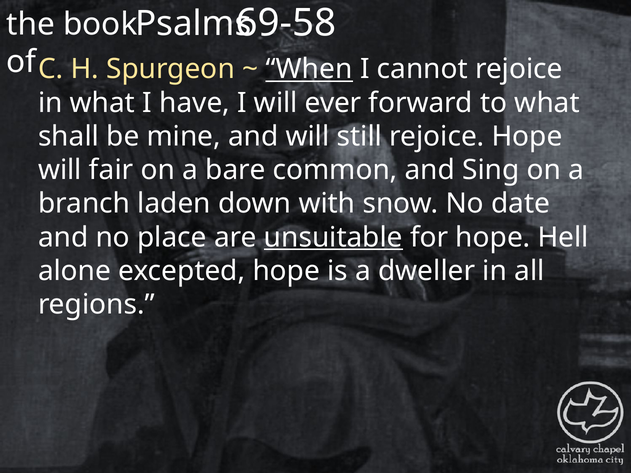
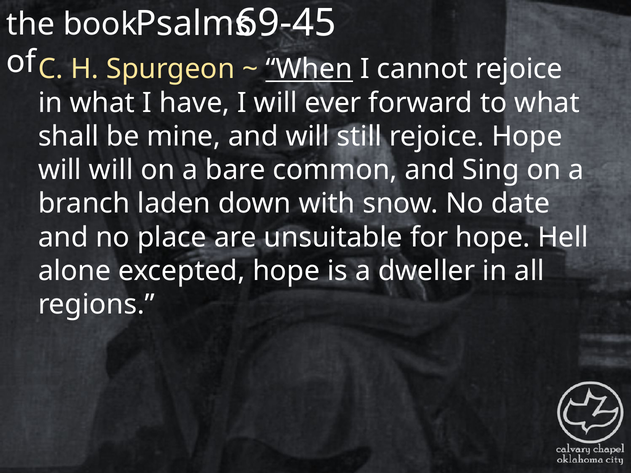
69-58: 69-58 -> 69-45 (286, 23)
will fair: fair -> will (111, 170)
unsuitable underline: present -> none (333, 237)
